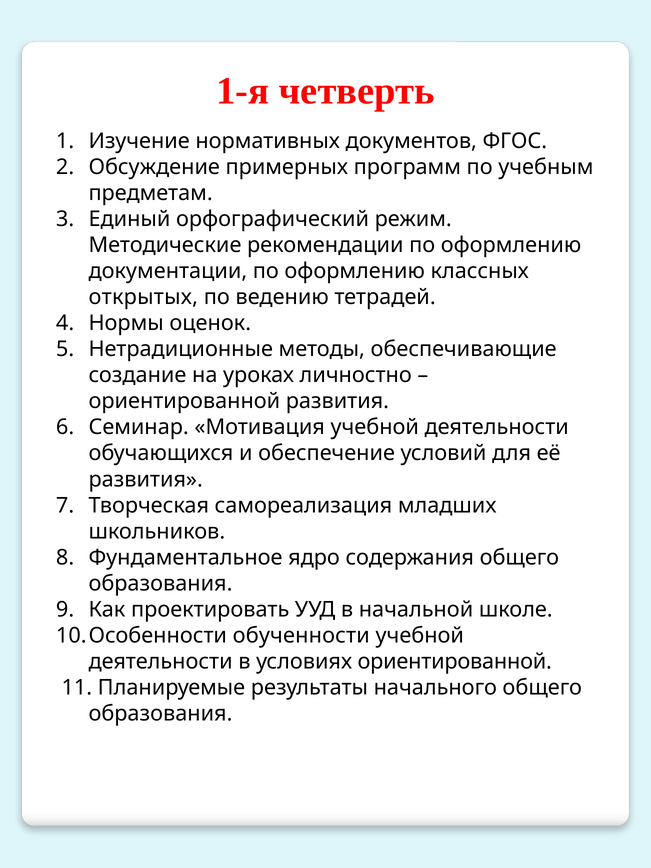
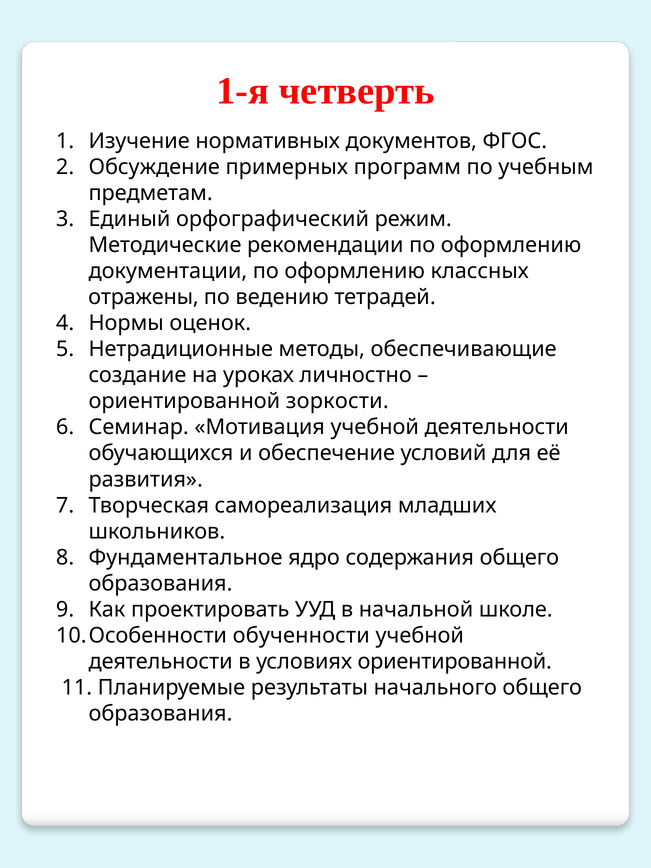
открытых: открытых -> отражены (143, 297)
ориентированной развития: развития -> зоркости (337, 401)
